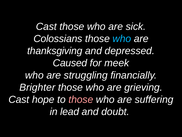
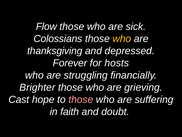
Cast: Cast -> Flow (46, 26)
who colour: light blue -> yellow (122, 39)
Caused: Caused -> Forever (70, 63)
meek: meek -> hosts (117, 63)
lead: lead -> faith (70, 111)
